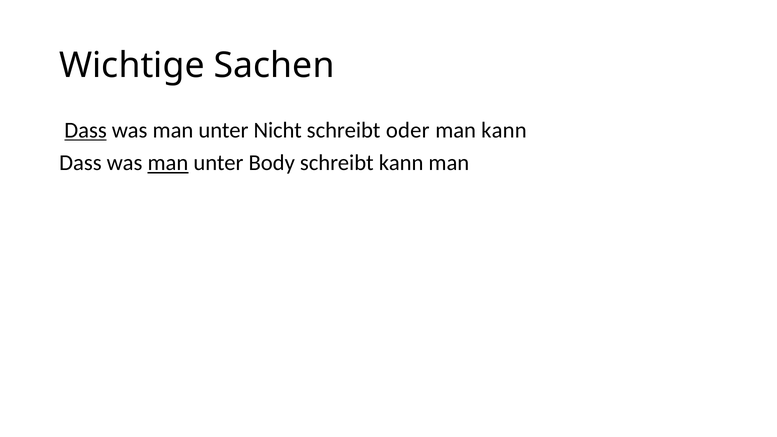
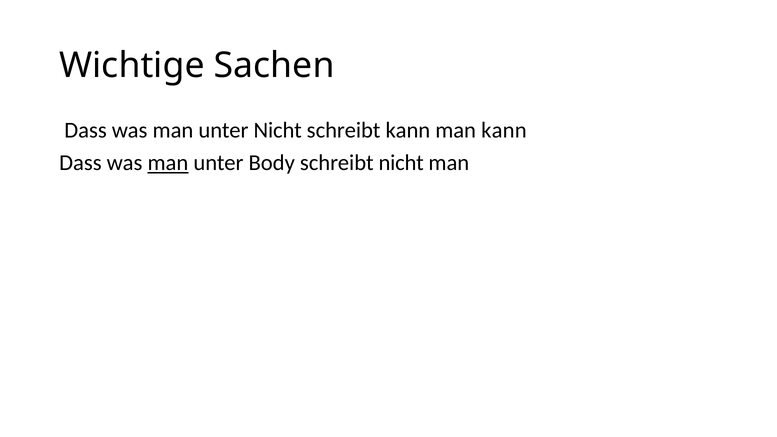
Dass underline: present -> none (86, 130)
schreibt oder: oder -> kann (408, 130)
schreibt kann: kann -> nicht (401, 163)
